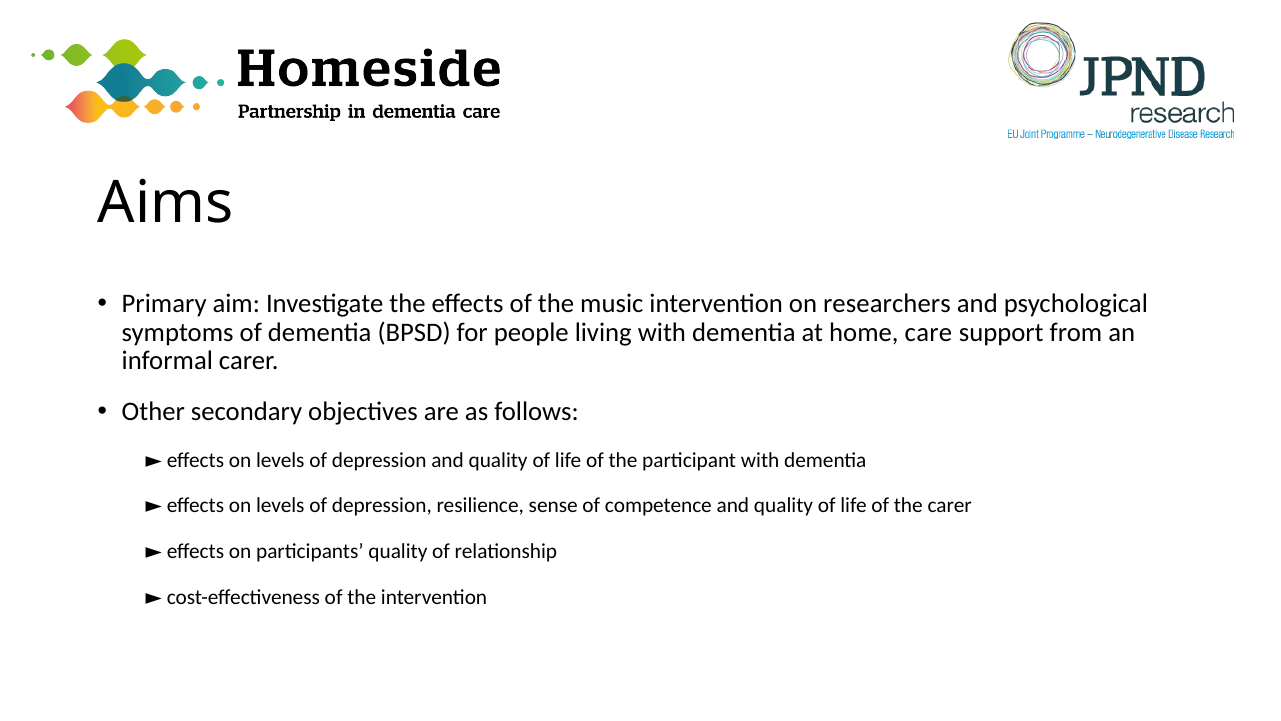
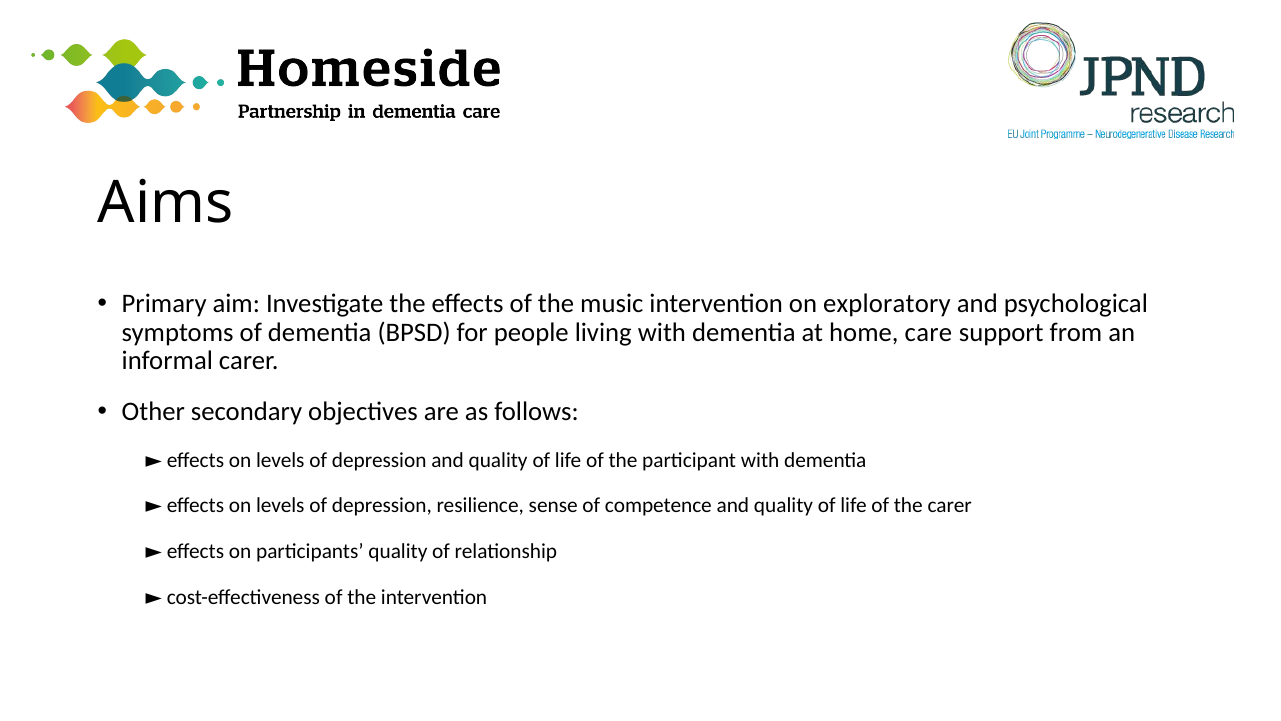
researchers: researchers -> exploratory (887, 303)
